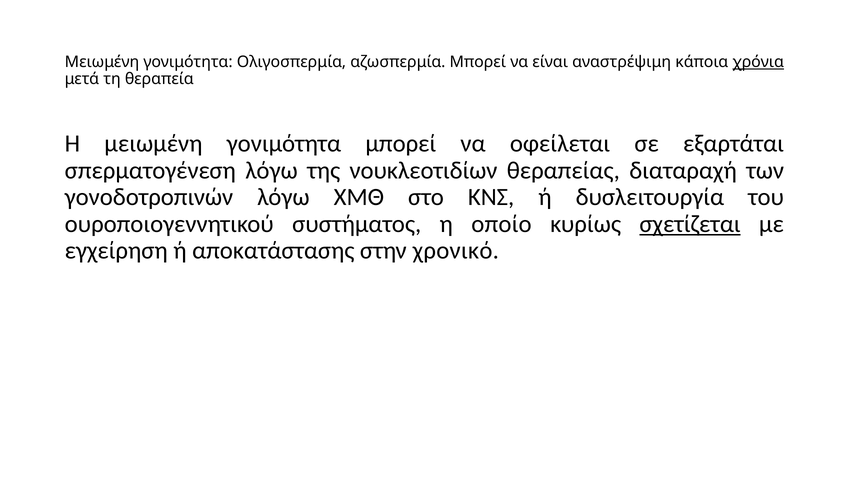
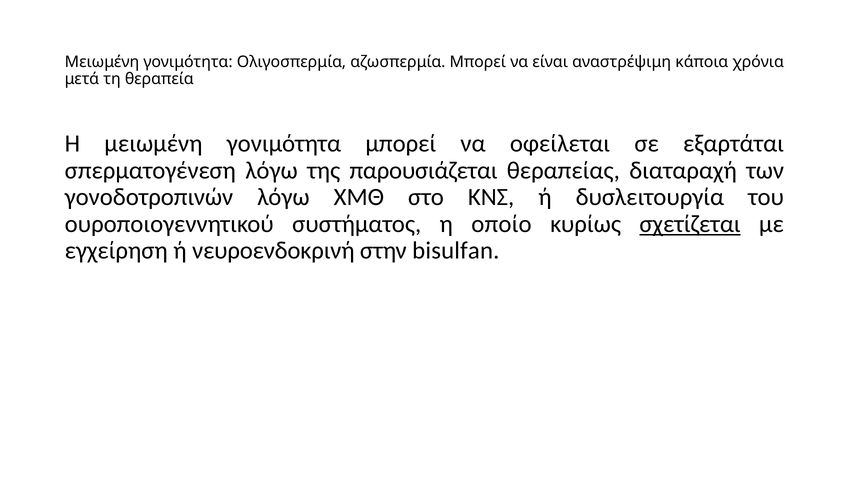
χρόνια underline: present -> none (758, 62)
νουκλεοτιδίων: νουκλεοτιδίων -> παρουσιάζεται (424, 170)
αποκατάστασης: αποκατάστασης -> νευροενδοκρινή (273, 251)
χρονικό: χρονικό -> bisulfan (456, 251)
